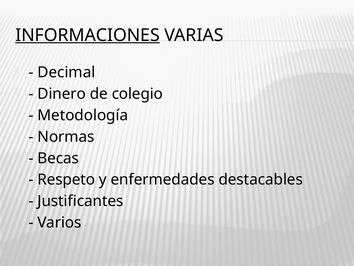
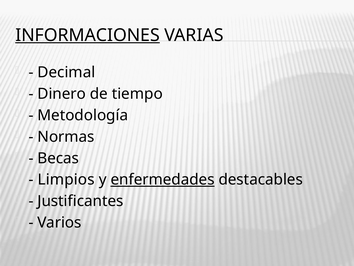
colegio: colegio -> tiempo (137, 94)
Respeto: Respeto -> Limpios (66, 179)
enfermedades underline: none -> present (163, 179)
